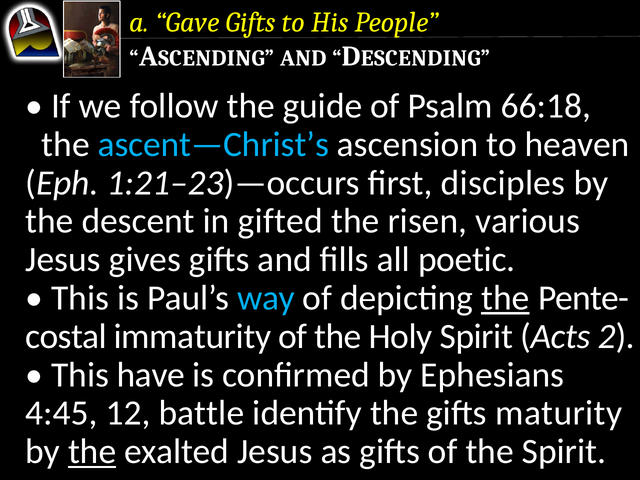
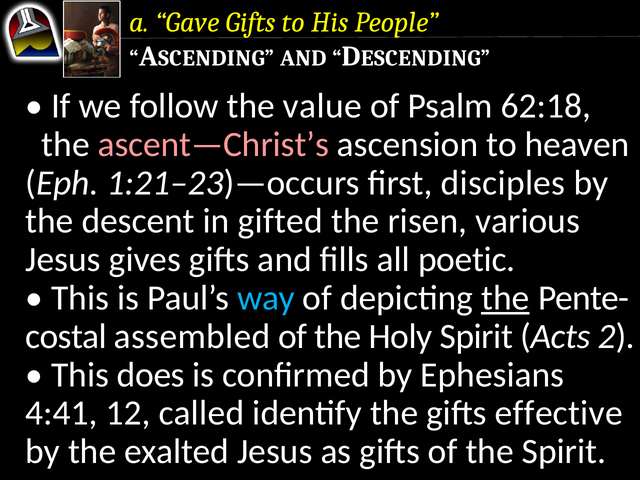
guide: guide -> value (322, 106)
66:18: 66:18 -> 62:18 (546, 106)
ascent—Christ’s colour: light blue -> pink (213, 144)
immaturity: immaturity -> assembled (192, 336)
have: have -> does (151, 375)
4:45: 4:45 -> 4:41 (62, 413)
battle: battle -> called (201, 413)
maturity: maturity -> effective (559, 413)
the underline: present -> none (92, 452)
